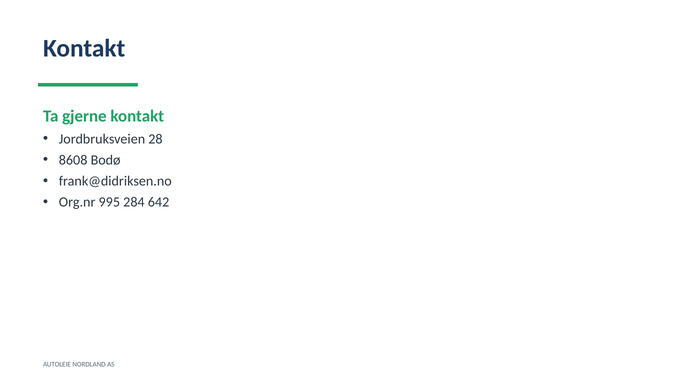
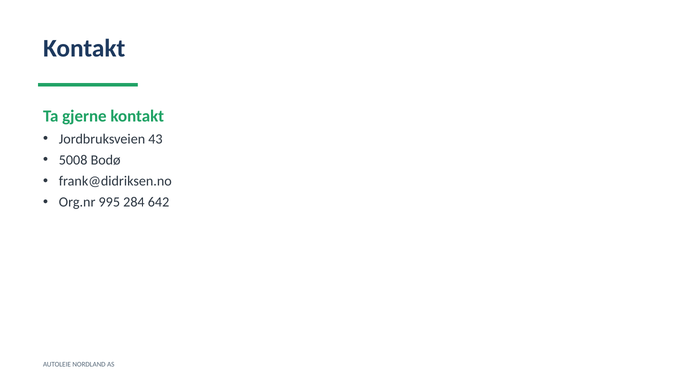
28: 28 -> 43 (155, 139)
8608: 8608 -> 5008 (73, 160)
